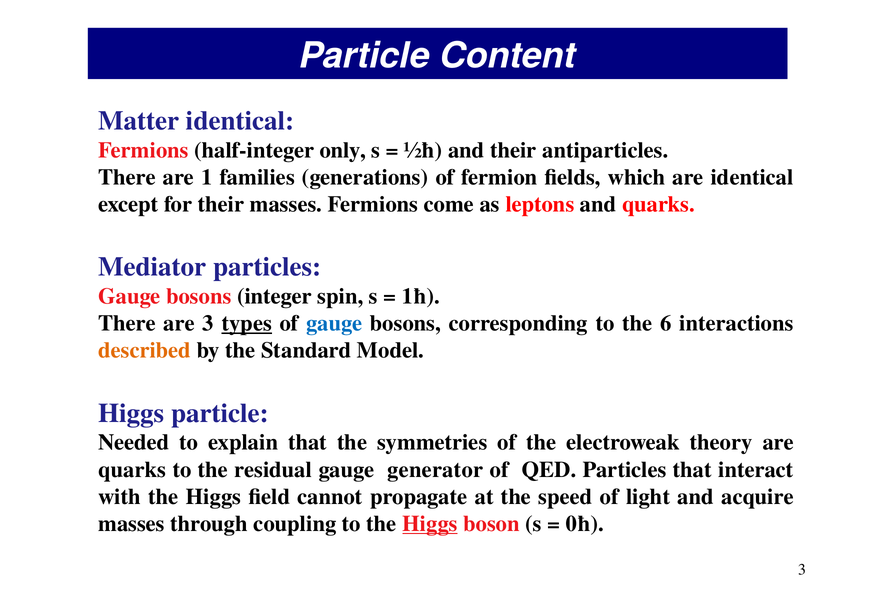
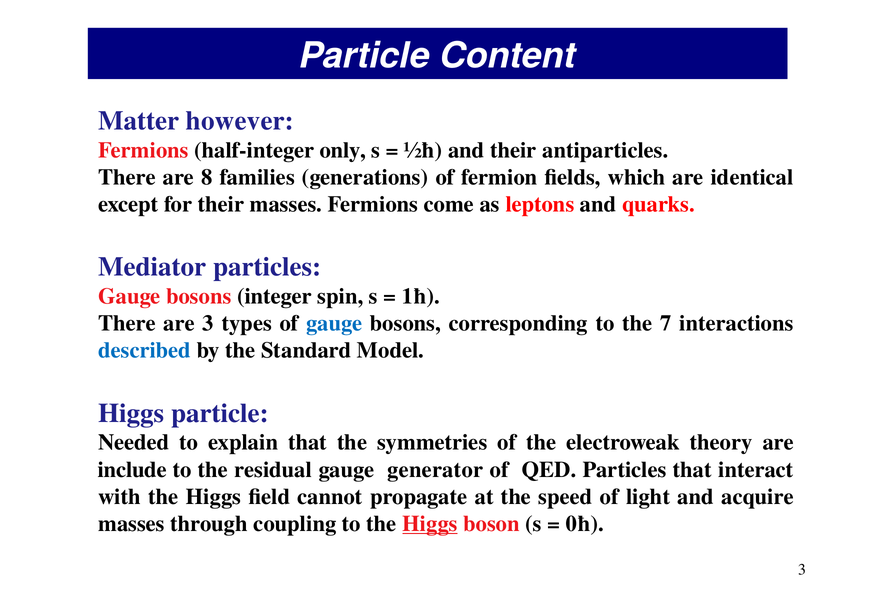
Matter identical: identical -> however (240, 121)
1: 1 -> 8 (207, 177)
types underline: present -> none (247, 324)
6: 6 -> 7 (666, 324)
described colour: orange -> blue (145, 351)
quarks: quarks -> include (132, 470)
